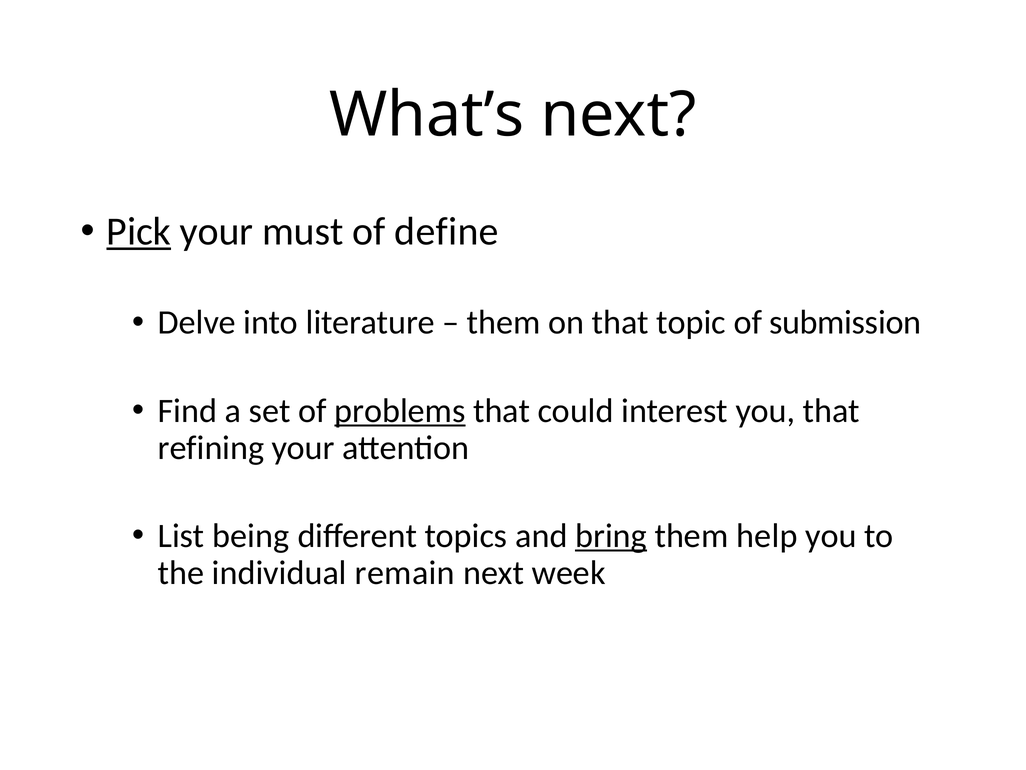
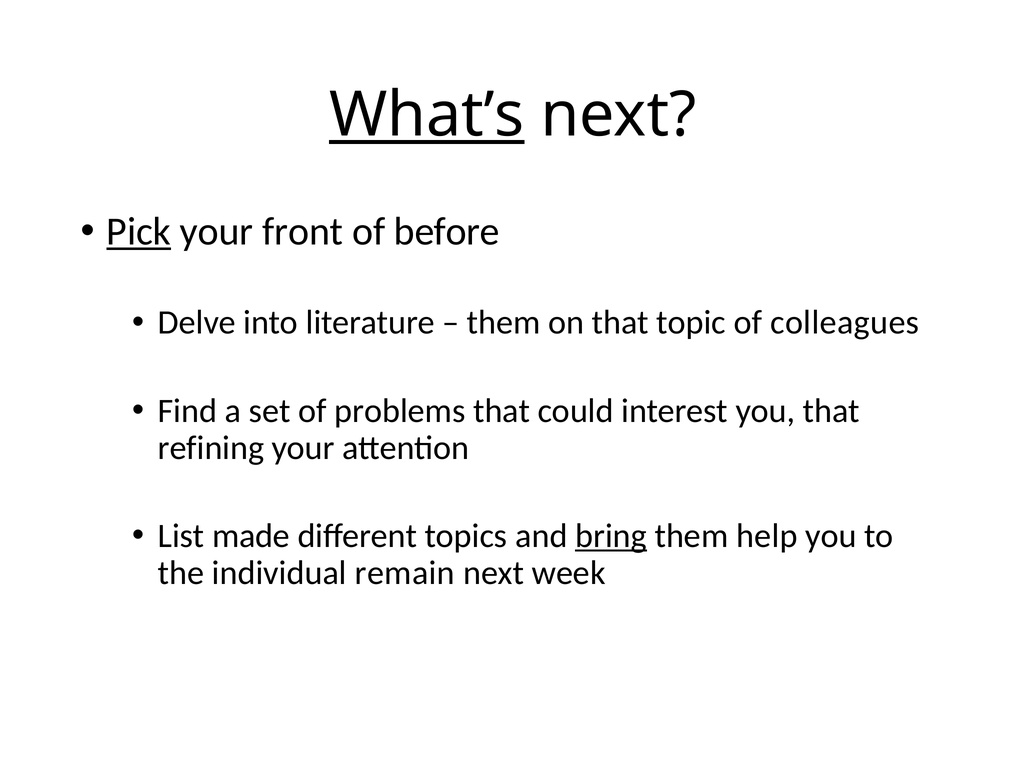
What’s underline: none -> present (427, 115)
must: must -> front (303, 231)
define: define -> before (447, 231)
submission: submission -> colleagues (845, 322)
problems underline: present -> none (400, 411)
being: being -> made (251, 536)
